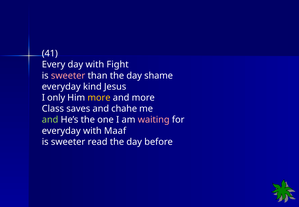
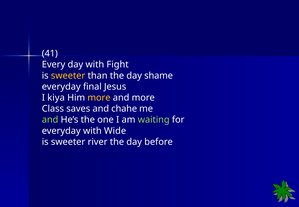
sweeter colour: pink -> yellow (68, 76)
kind: kind -> final (92, 87)
only: only -> kiya (56, 98)
waiting colour: pink -> light green (154, 120)
Maaf: Maaf -> Wide (115, 131)
read: read -> river (98, 142)
